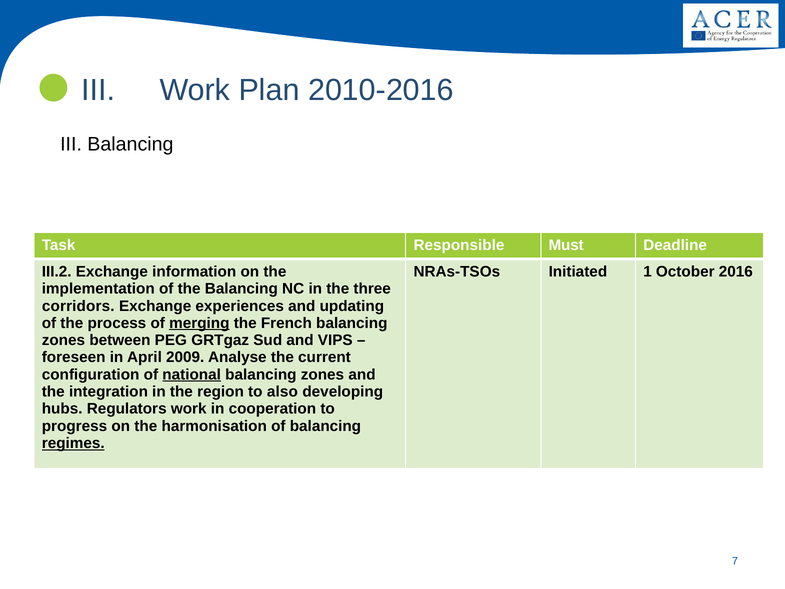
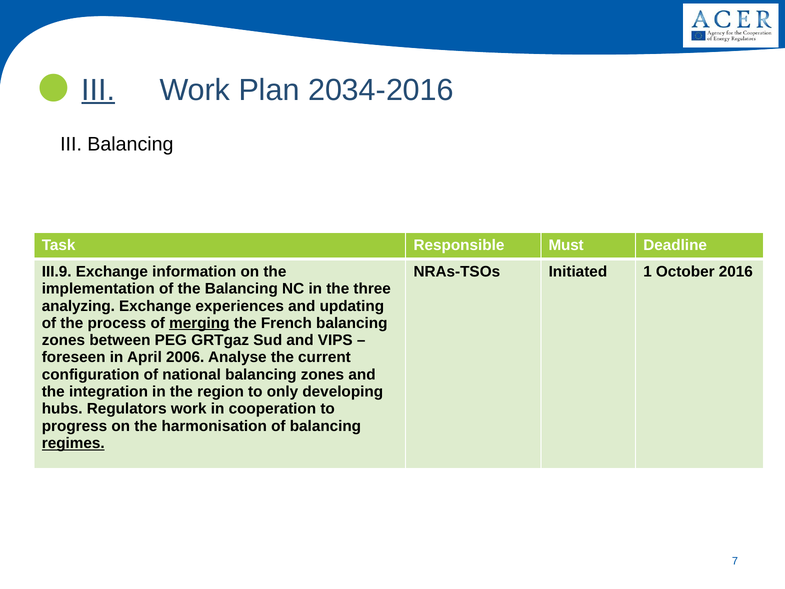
III underline: none -> present (98, 90)
2010-2016: 2010-2016 -> 2034-2016 (381, 90)
III.2: III.2 -> III.9 (57, 272)
corridors: corridors -> analyzing (78, 306)
2009: 2009 -> 2006 (185, 357)
national underline: present -> none (192, 374)
also: also -> only (282, 392)
